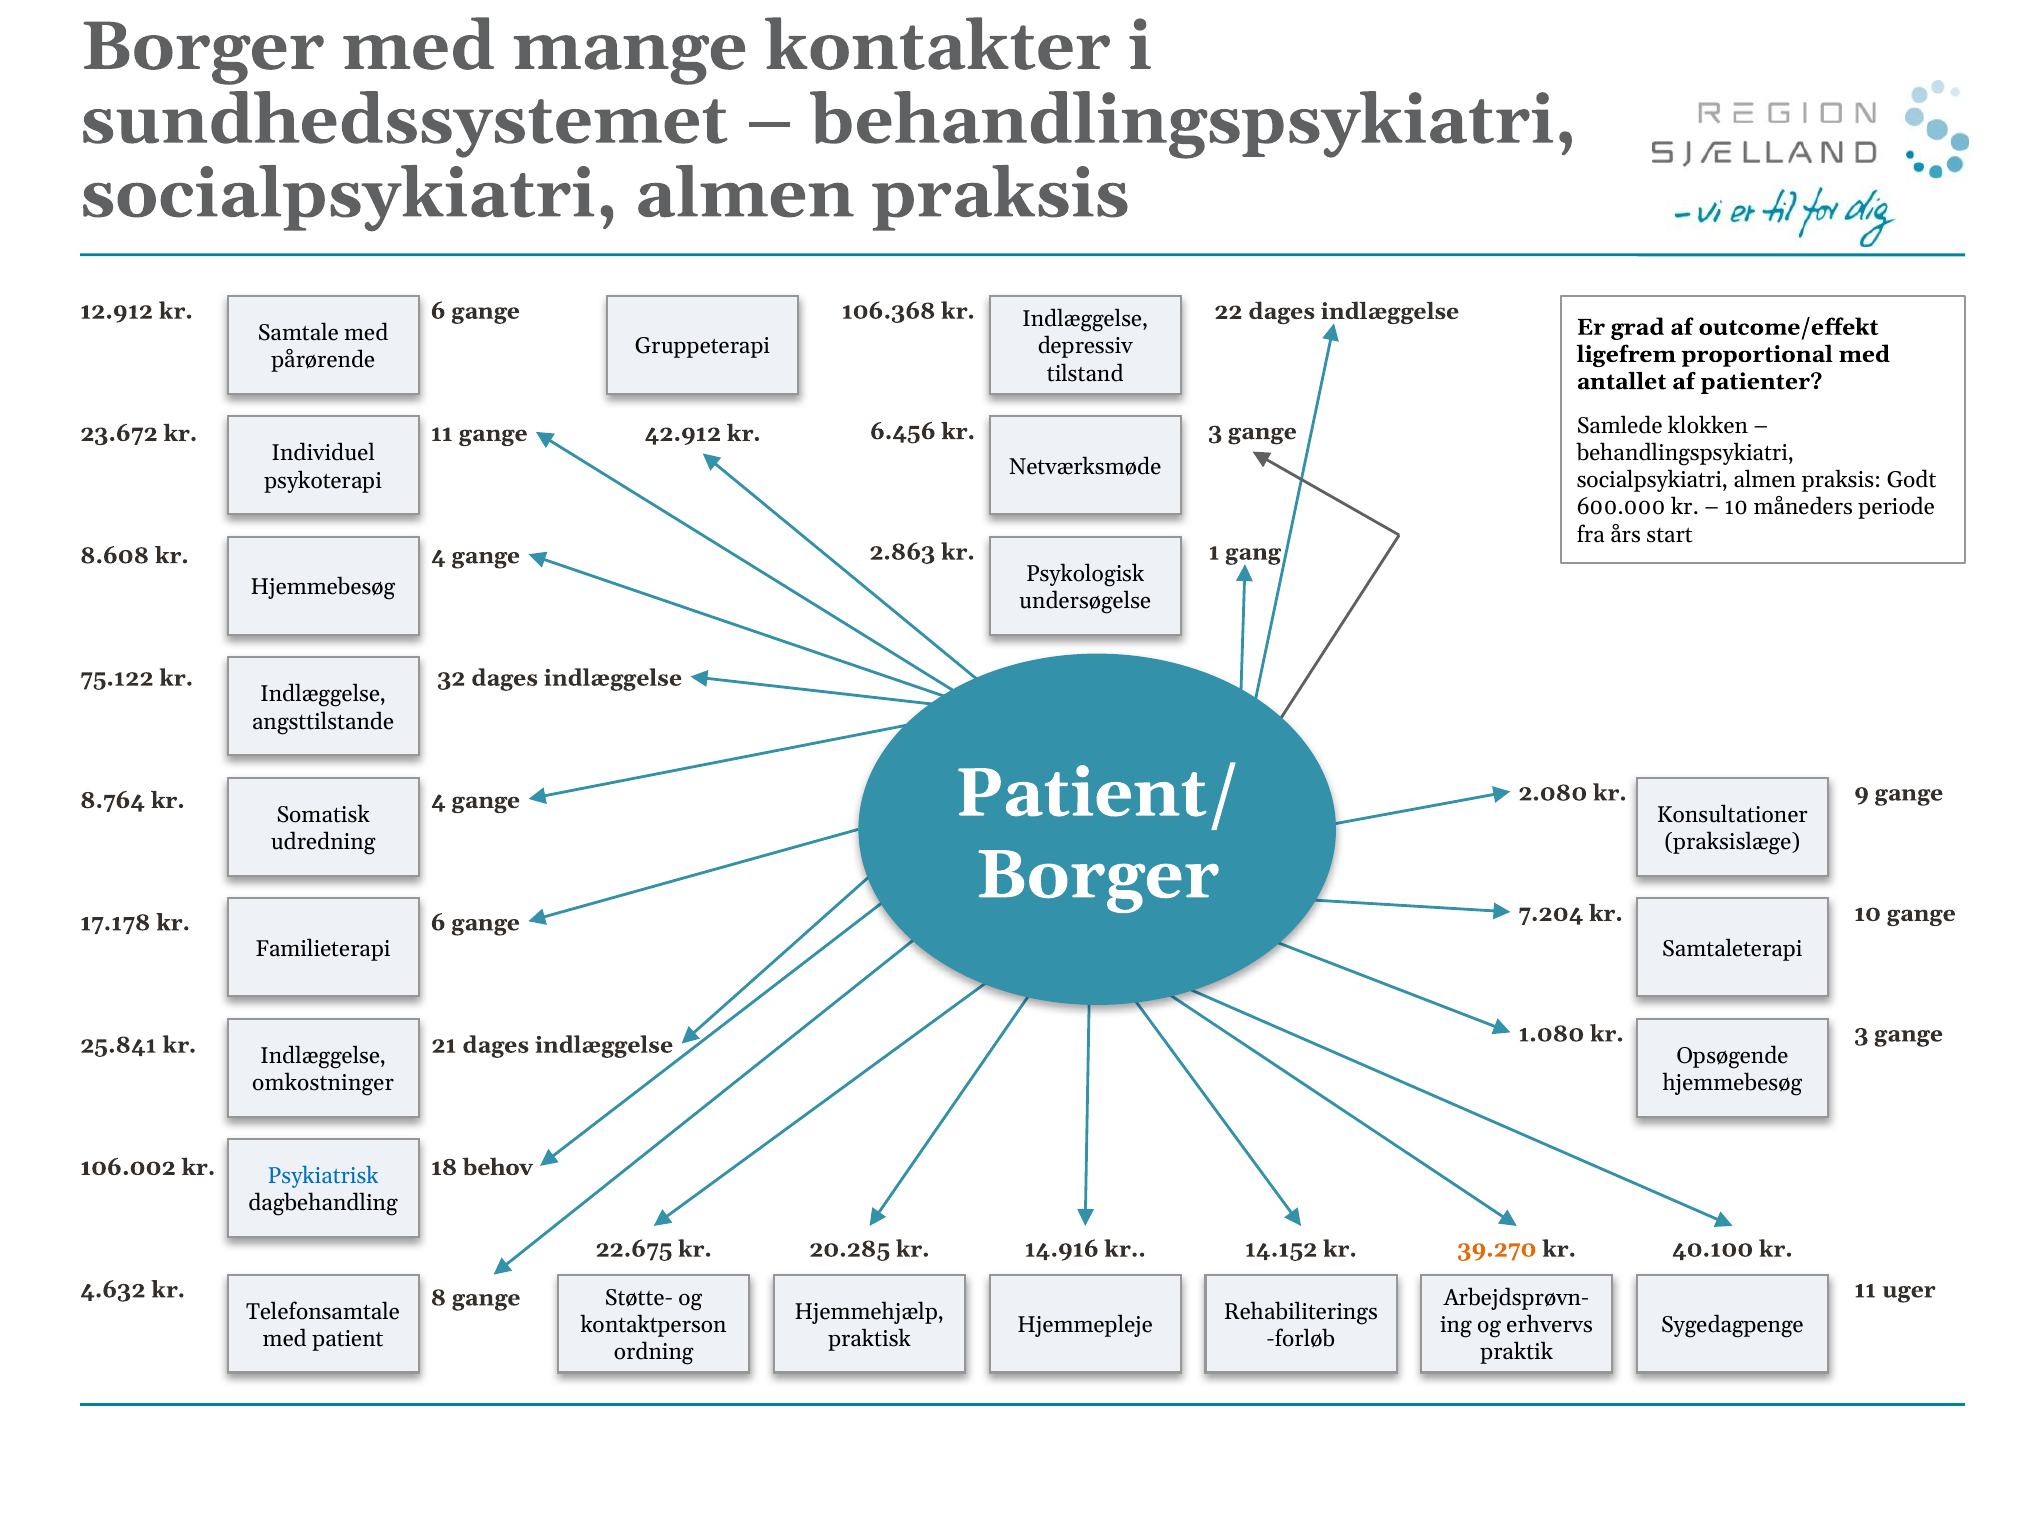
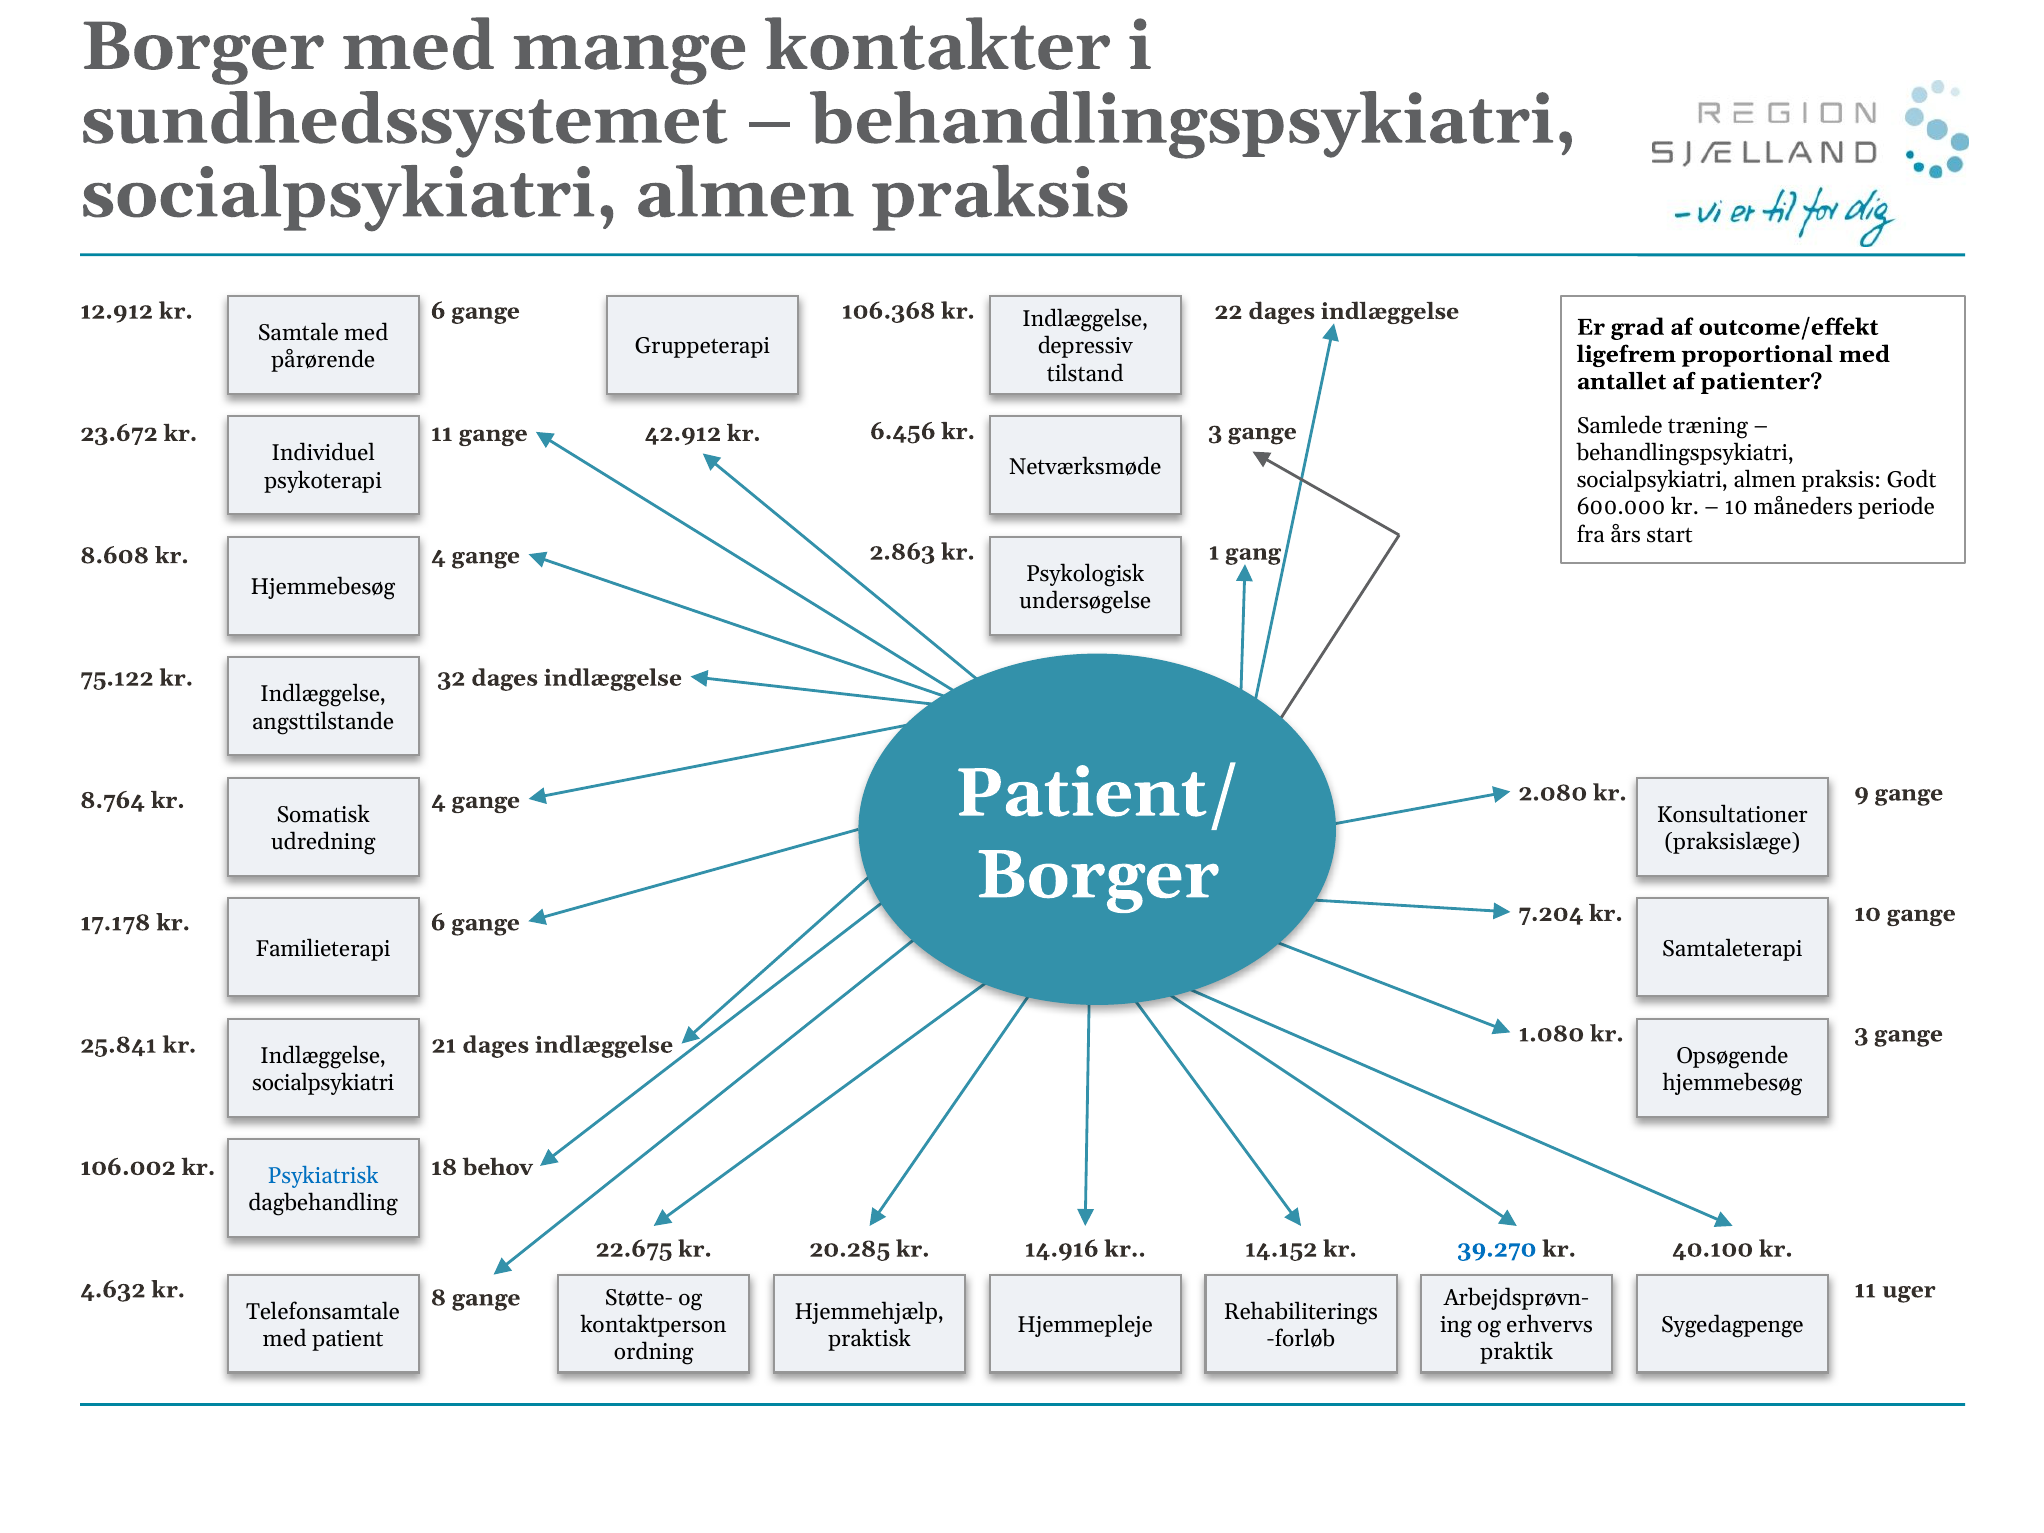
klokken: klokken -> træning (1708, 426)
omkostninger: omkostninger -> socialpsykiatri (323, 1083)
39.270 colour: orange -> blue (1497, 1249)
